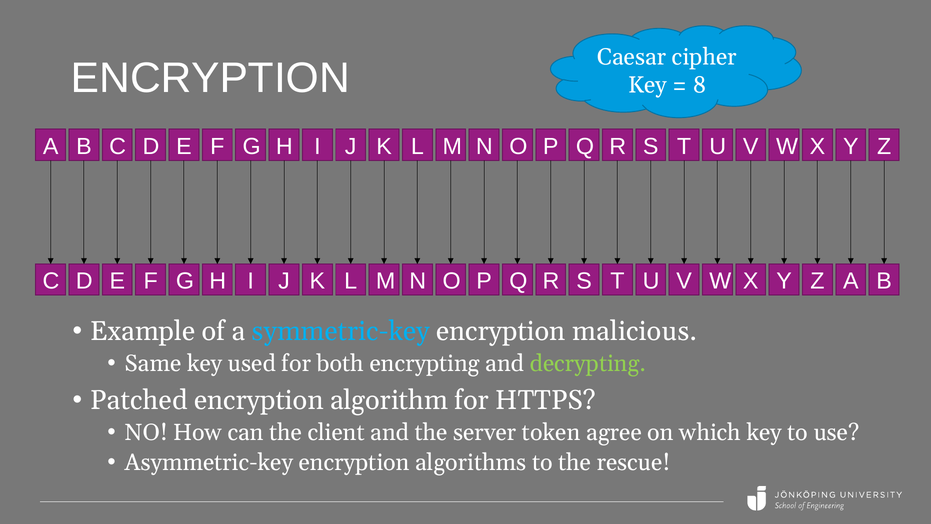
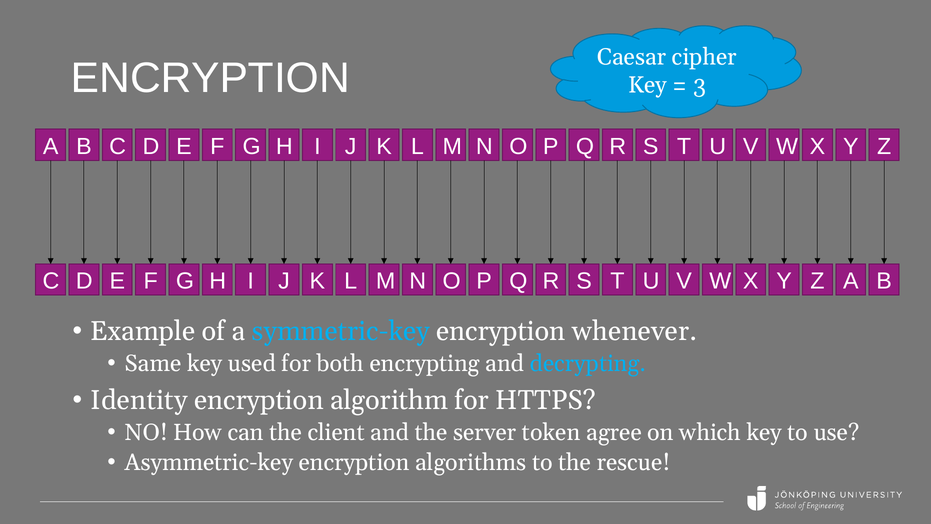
8: 8 -> 3 (699, 85)
malicious: malicious -> whenever (634, 331)
decrypting colour: light green -> light blue (588, 363)
Patched: Patched -> Identity (139, 400)
